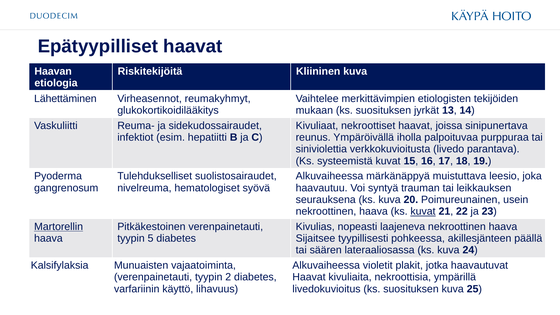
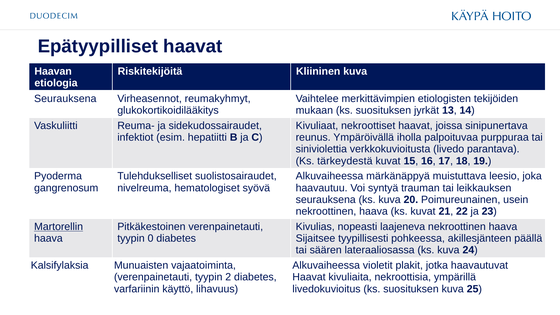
Lähettäminen: Lähettäminen -> Seurauksena (65, 99)
systeemistä: systeemistä -> tärkeydestä (345, 161)
kuvat underline: present -> none (423, 211)
5: 5 -> 0 (151, 238)
